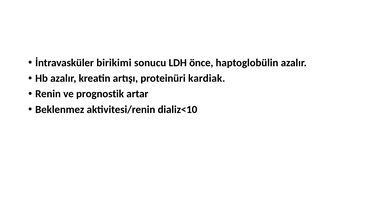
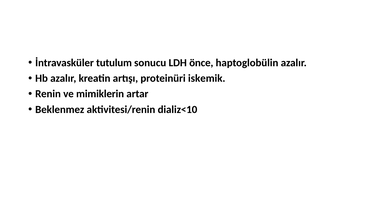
birikimi: birikimi -> tutulum (114, 63)
kardiak: kardiak -> iskemik (207, 78)
prognostik: prognostik -> mimiklerin (100, 94)
